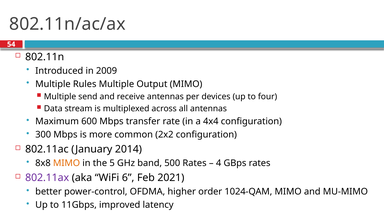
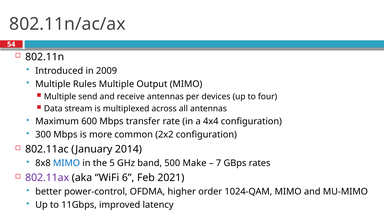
MIMO colour: orange -> blue (67, 163)
500 Rates: Rates -> Make (195, 163)
4: 4 -> 7 (219, 163)
